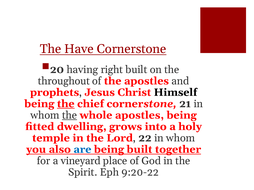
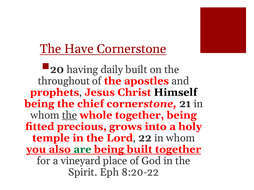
right: right -> daily (112, 70)
the underline: present -> none (66, 104)
whole apostles: apostles -> together (140, 115)
dwelling: dwelling -> precious (82, 127)
are colour: blue -> green (82, 150)
9:20-22: 9:20-22 -> 8:20-22 (140, 173)
